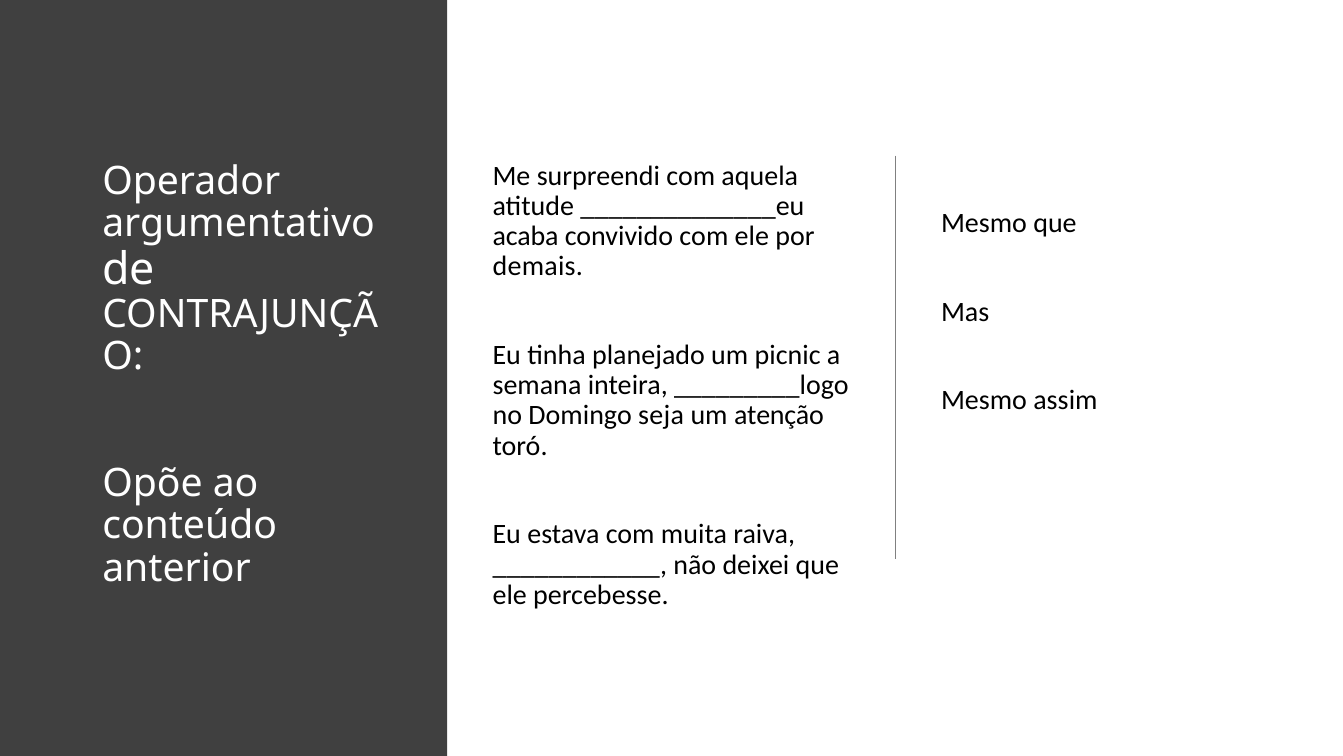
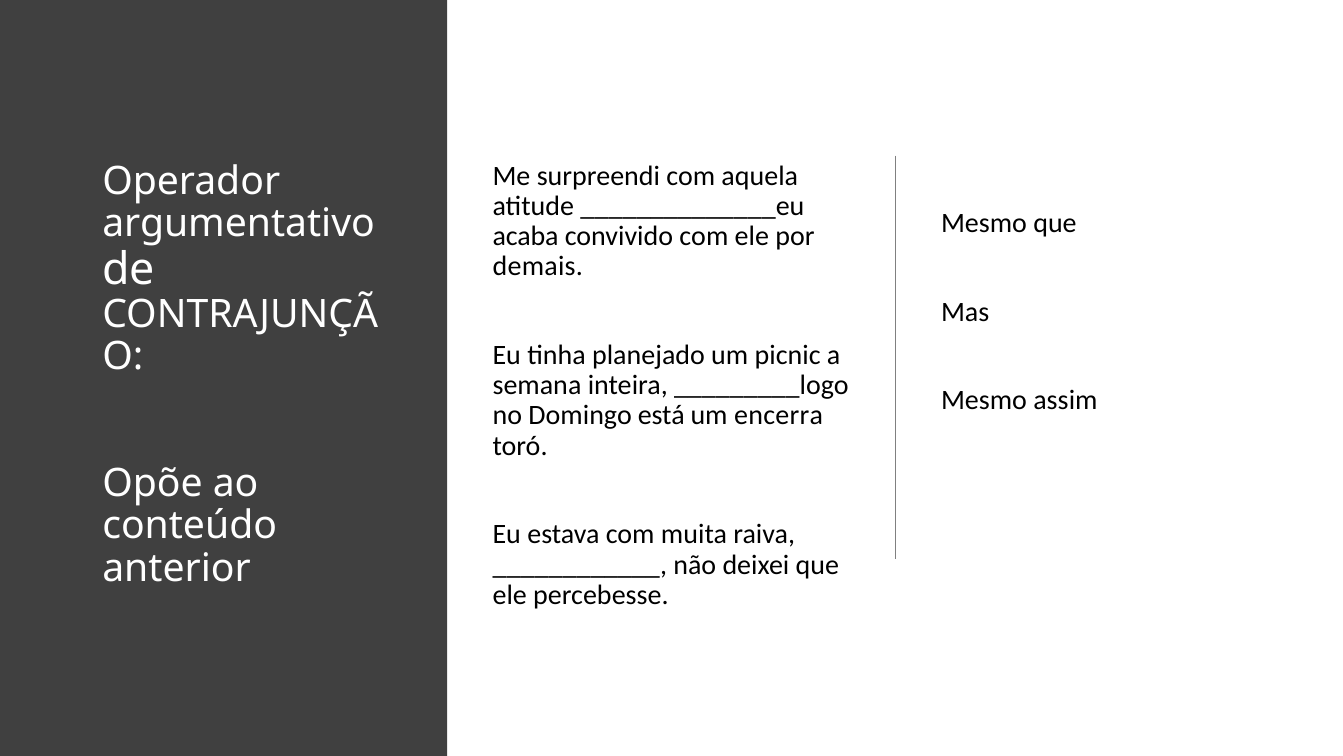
seja: seja -> está (661, 415)
atenção: atenção -> encerra (779, 415)
